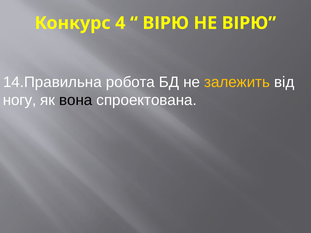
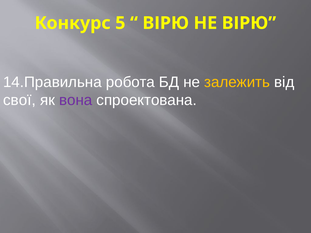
4: 4 -> 5 (120, 23)
ногу: ногу -> свої (19, 100)
вона colour: black -> purple (76, 100)
